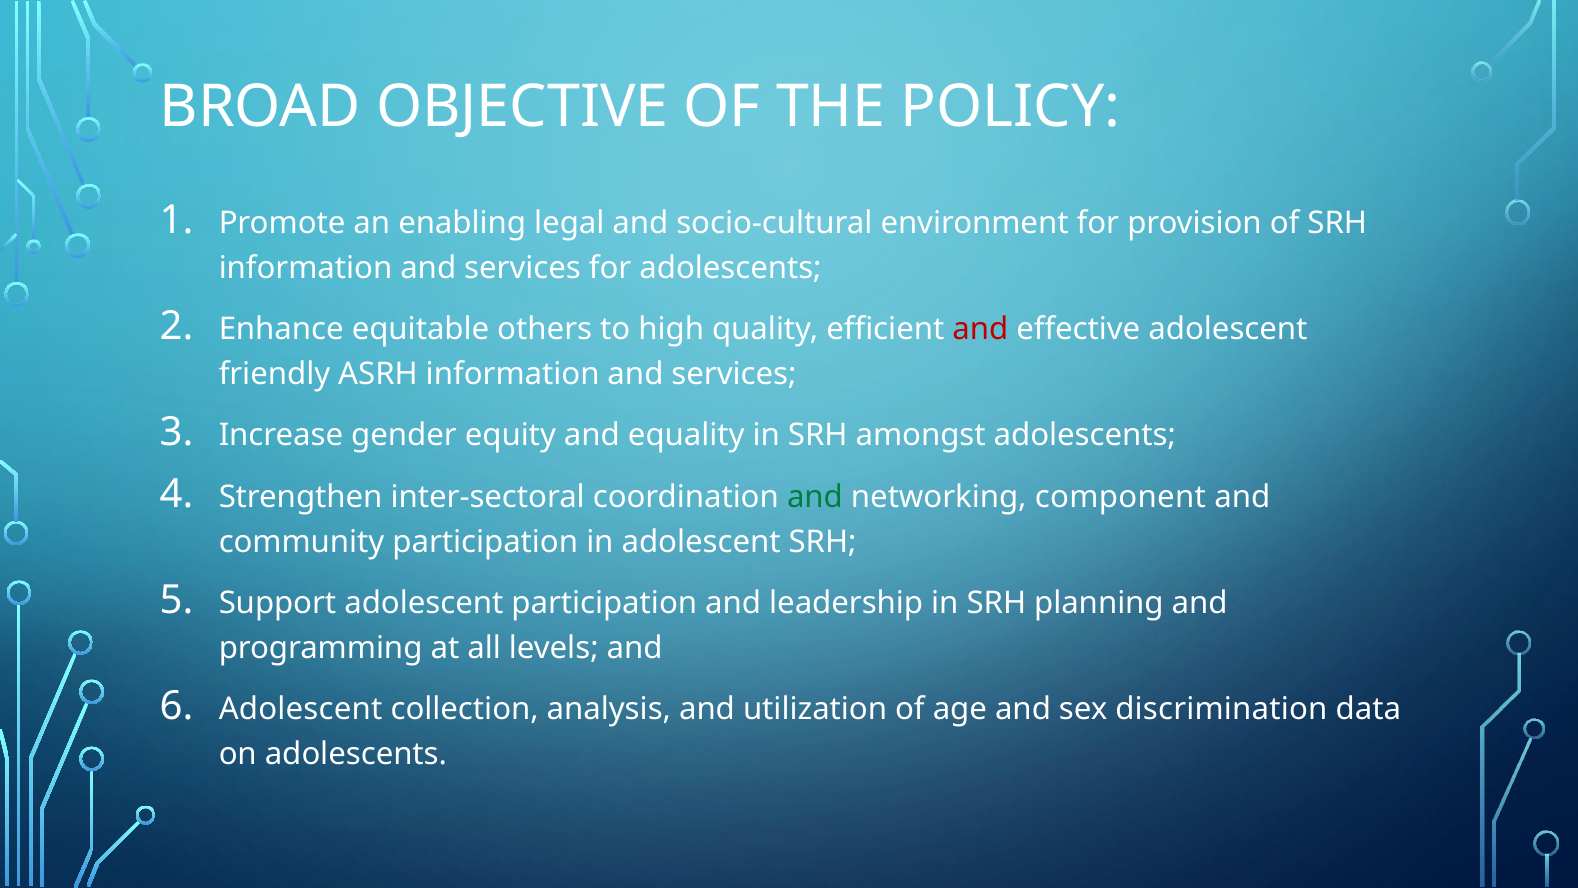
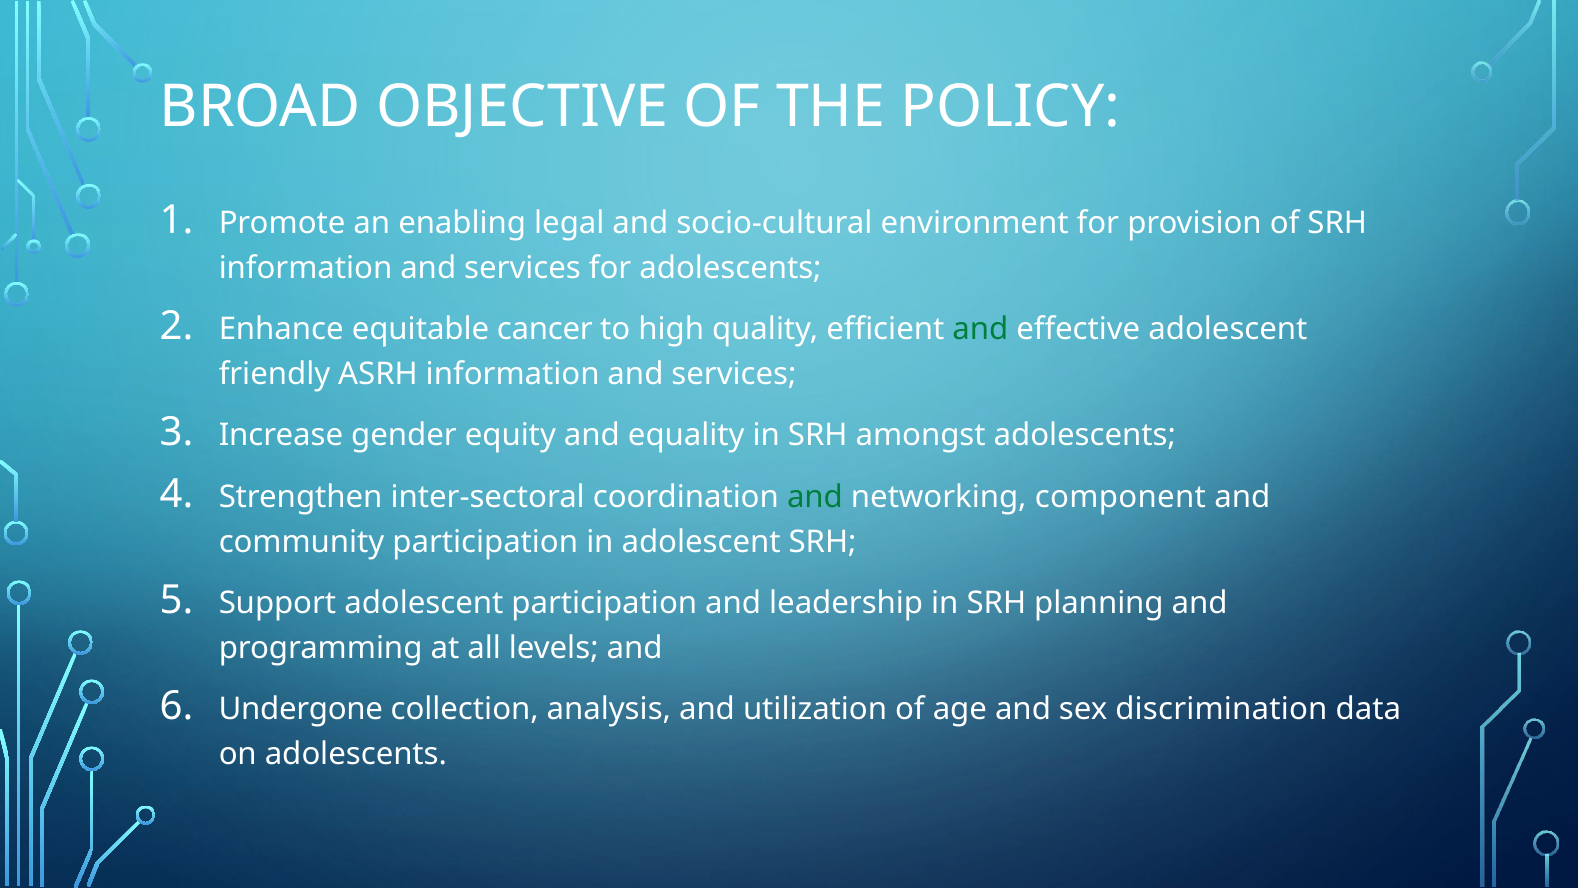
others: others -> cancer (545, 329)
and colour: red -> green (980, 329)
Adolescent: Adolescent -> Undergone (301, 709)
